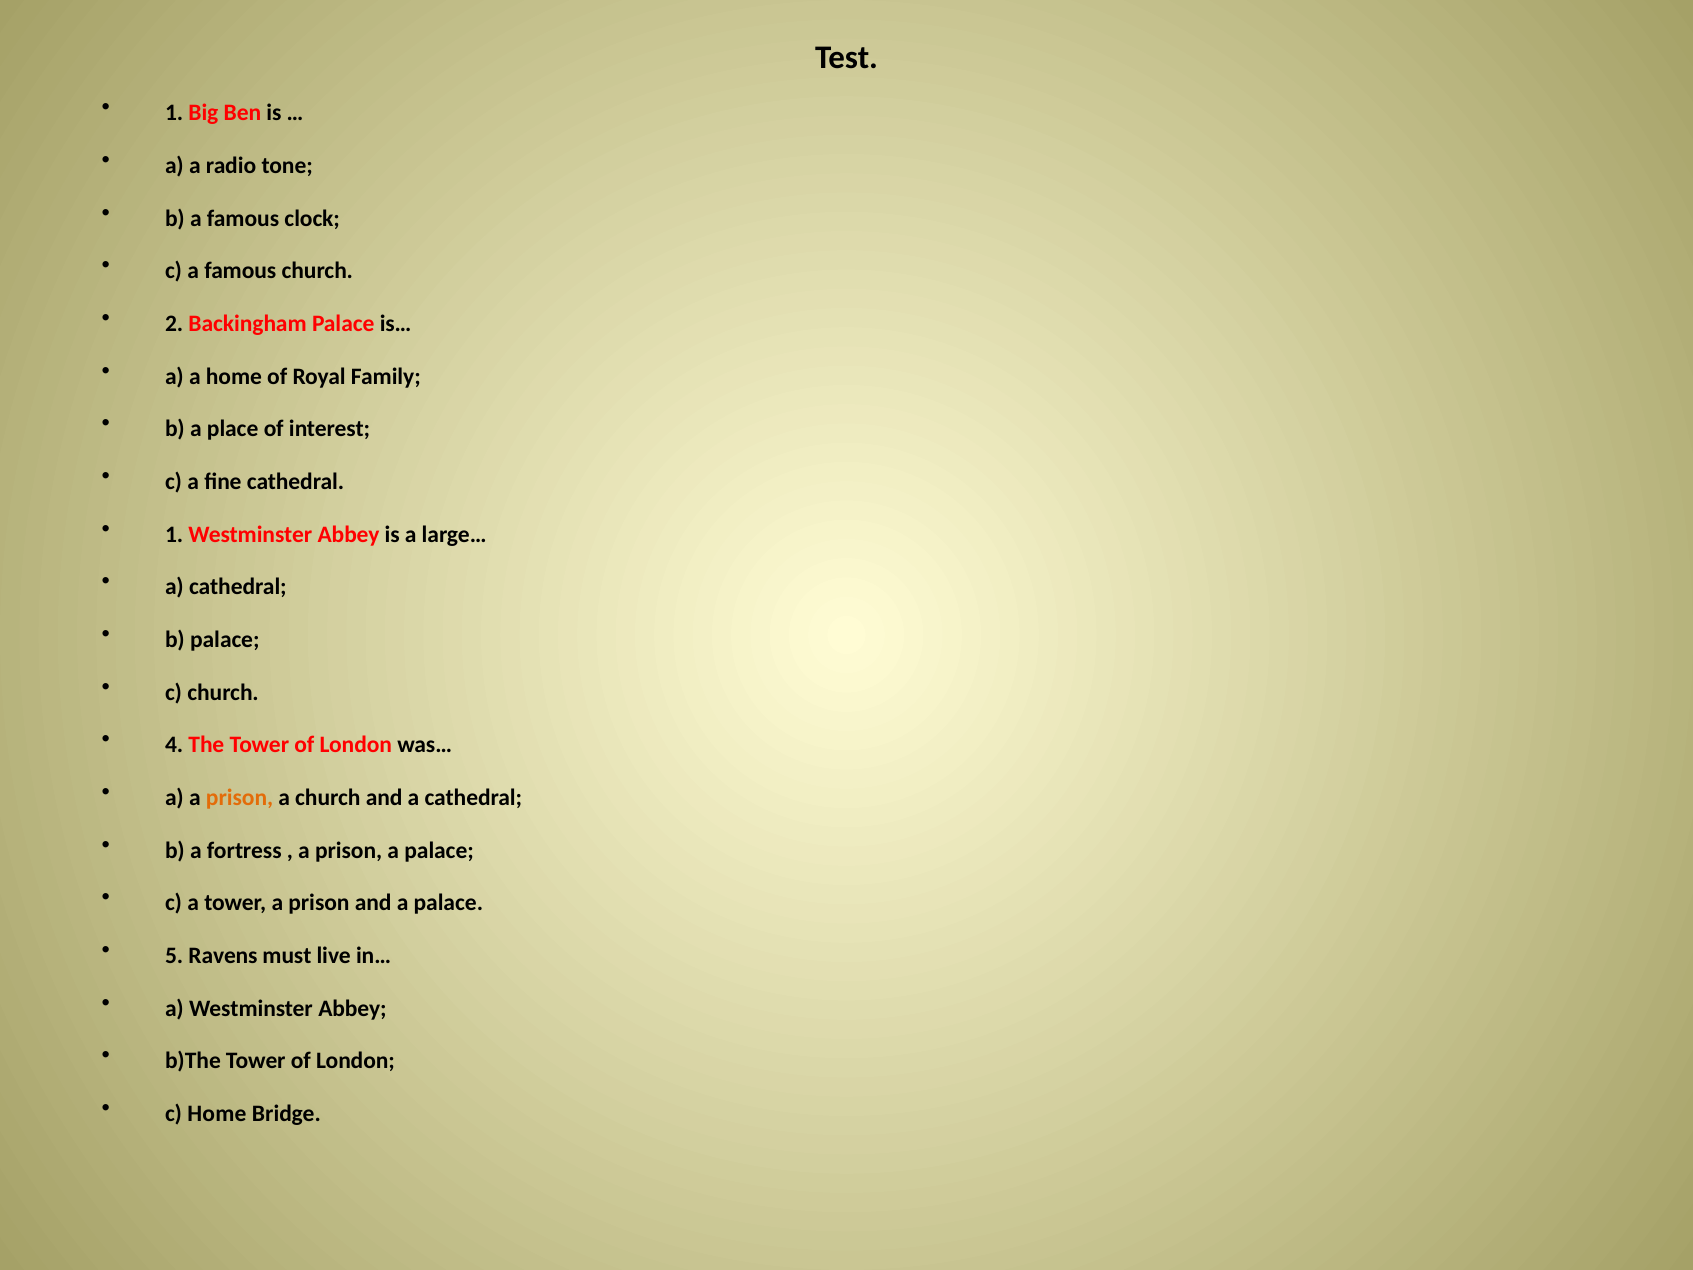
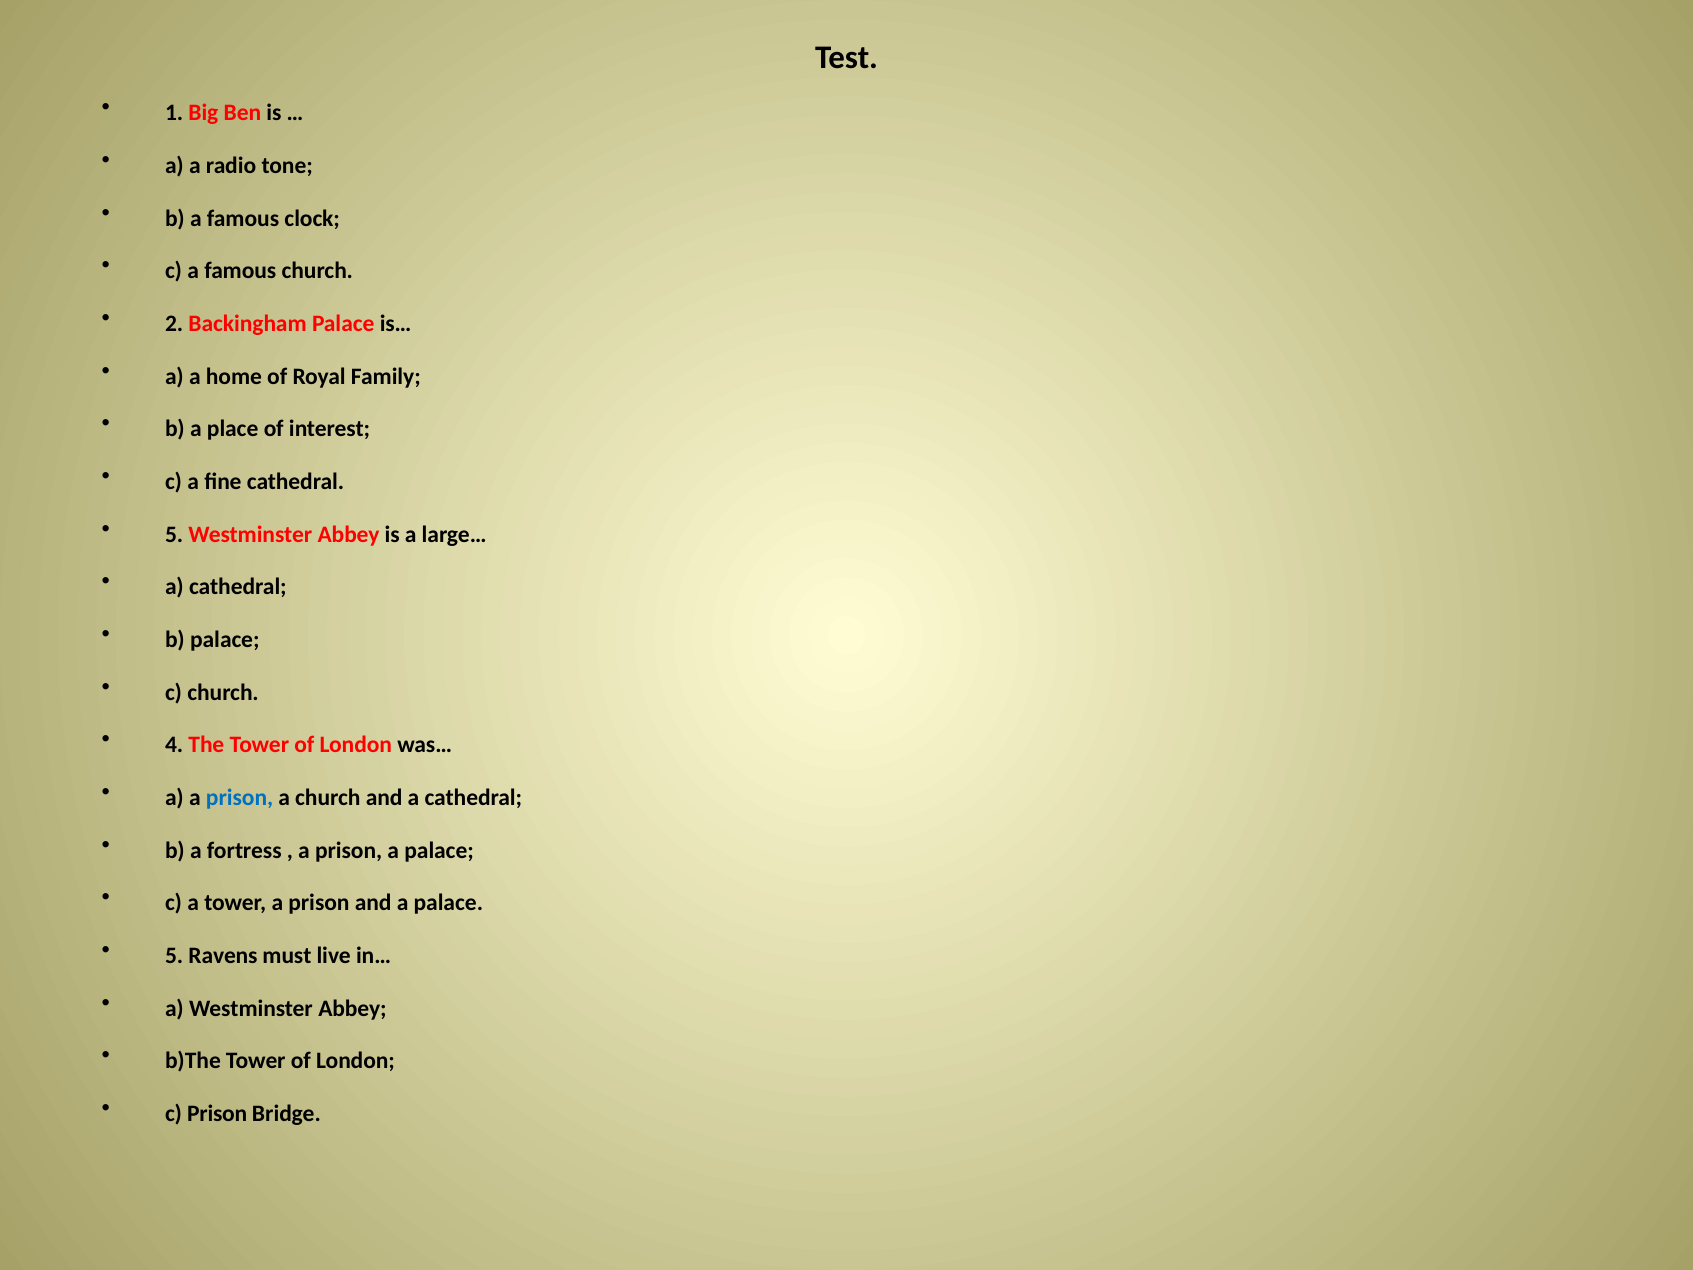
1: 1 -> 5 (174, 534)
prison colour: orange -> blue (240, 798)
c Home: Home -> Prison (217, 1114)
